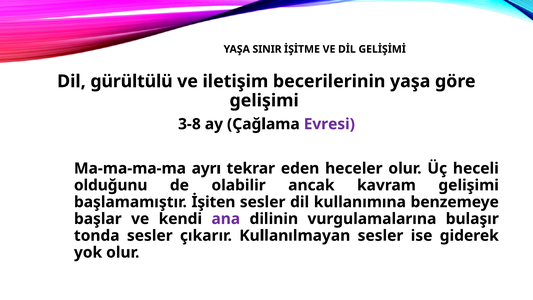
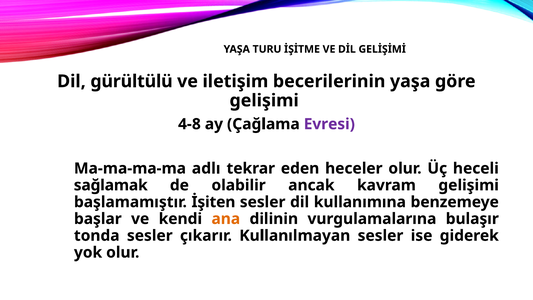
SINIR: SINIR -> TURU (267, 49)
3-8: 3-8 -> 4-8 (189, 124)
ayrı: ayrı -> adlı (206, 168)
olduğunu: olduğunu -> sağlamak (111, 185)
ana colour: purple -> orange (226, 219)
